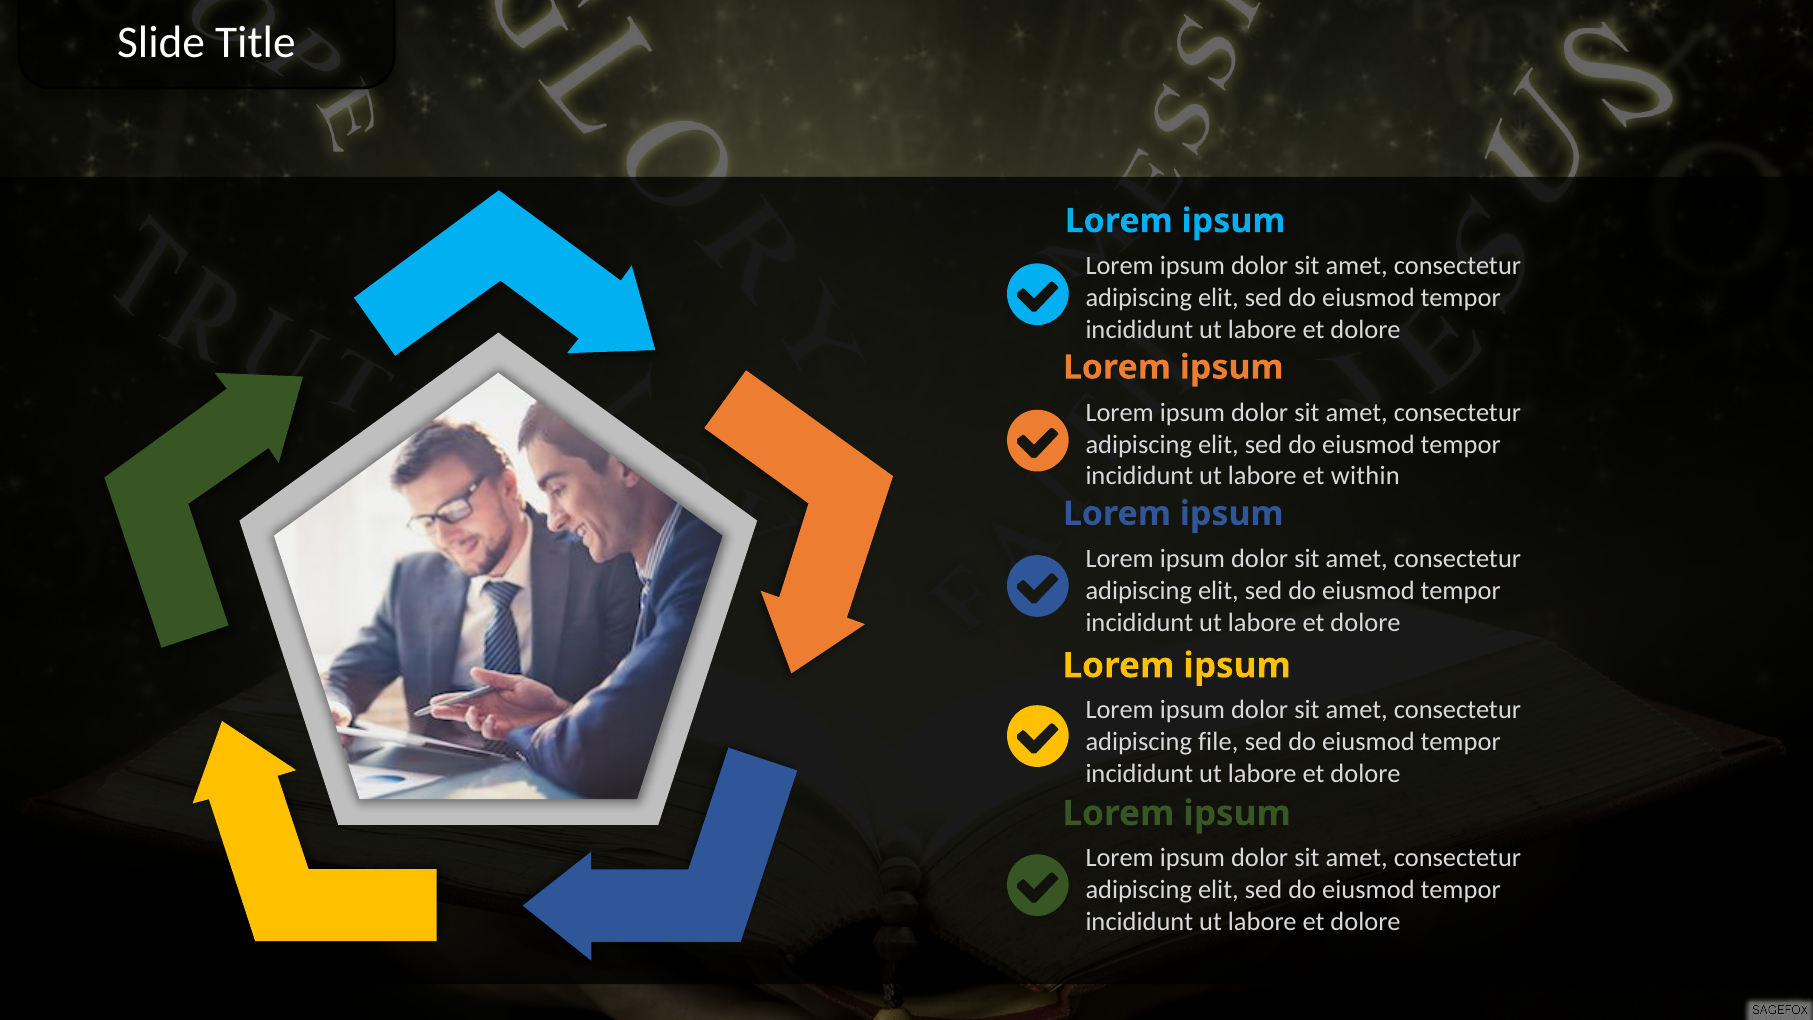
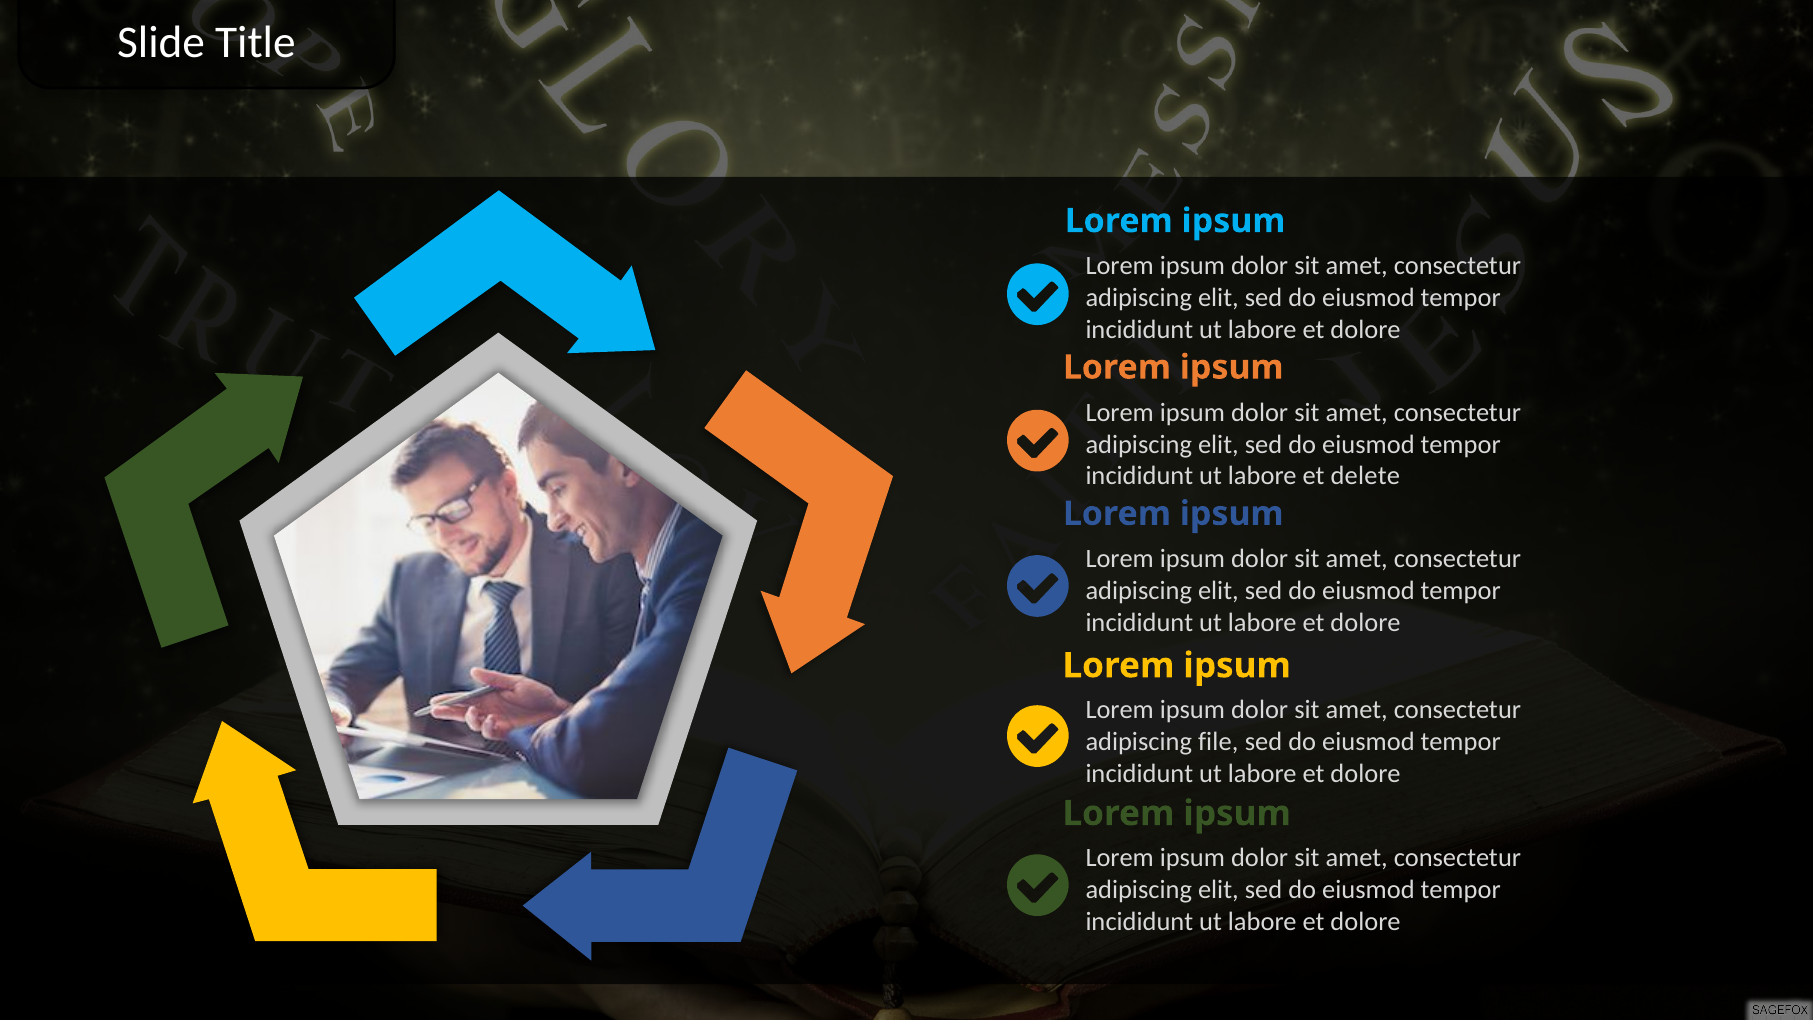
within: within -> delete (1365, 476)
